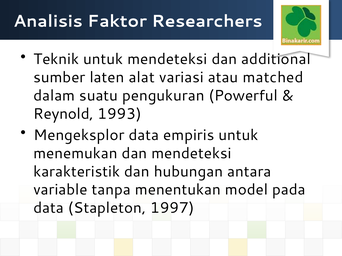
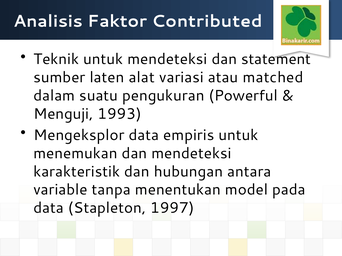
Researchers: Researchers -> Contributed (207, 21)
additional: additional -> statement (276, 59)
Reynold: Reynold -> Menguji (63, 114)
